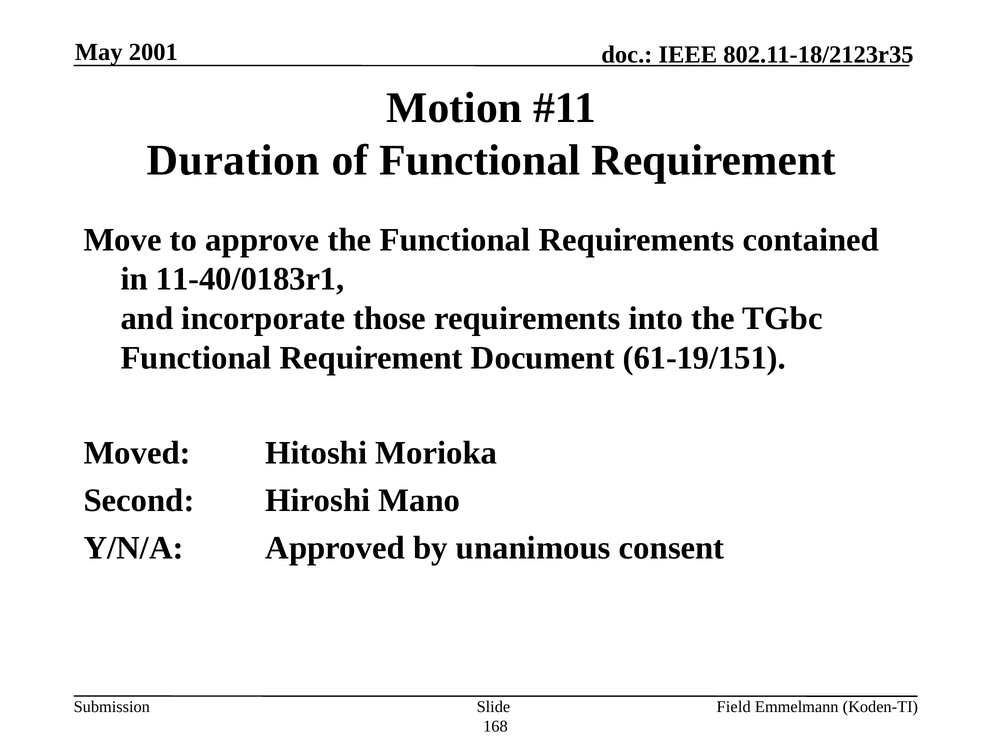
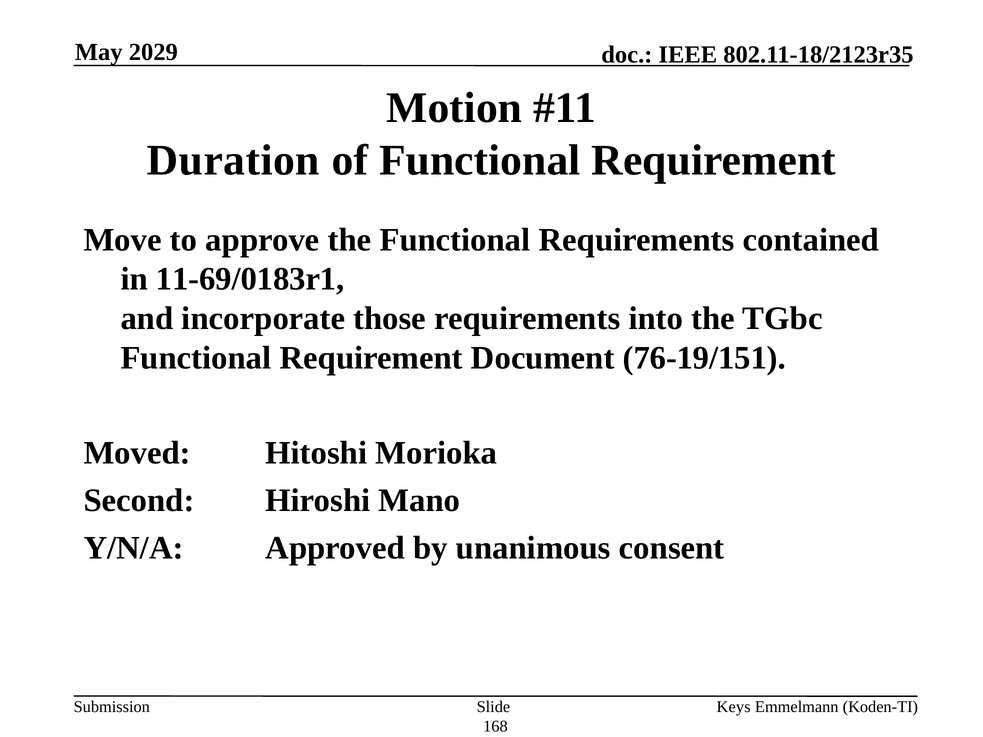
2001: 2001 -> 2029 (153, 52)
11-40/0183r1: 11-40/0183r1 -> 11-69/0183r1 (250, 279)
61-19/151: 61-19/151 -> 76-19/151 (704, 358)
Field: Field -> Keys (734, 707)
